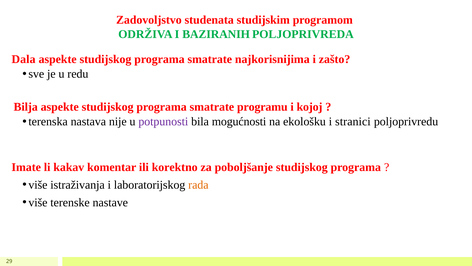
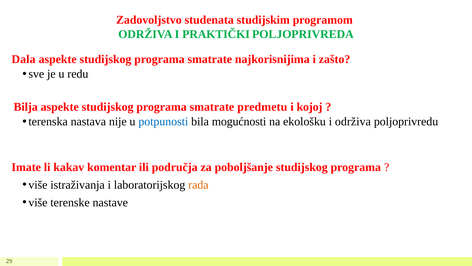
BAZIRANIH: BAZIRANIH -> PRAKTIČKI (216, 34)
programu: programu -> predmetu (262, 107)
potpunosti colour: purple -> blue (163, 121)
i stranici: stranici -> održiva (353, 121)
korektno: korektno -> područja (175, 167)
